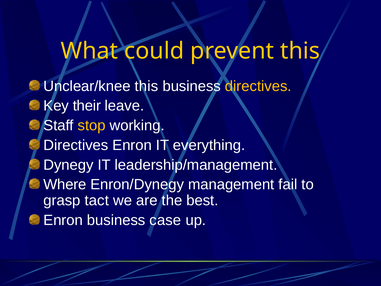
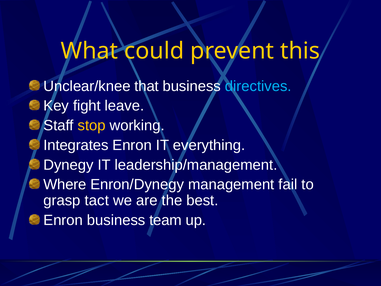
Unclear/knee this: this -> that (147, 86)
directives colour: yellow -> light blue (258, 86)
their: their -> fight (87, 106)
Directives: Directives -> Integrates (76, 145)
case: case -> team (166, 220)
